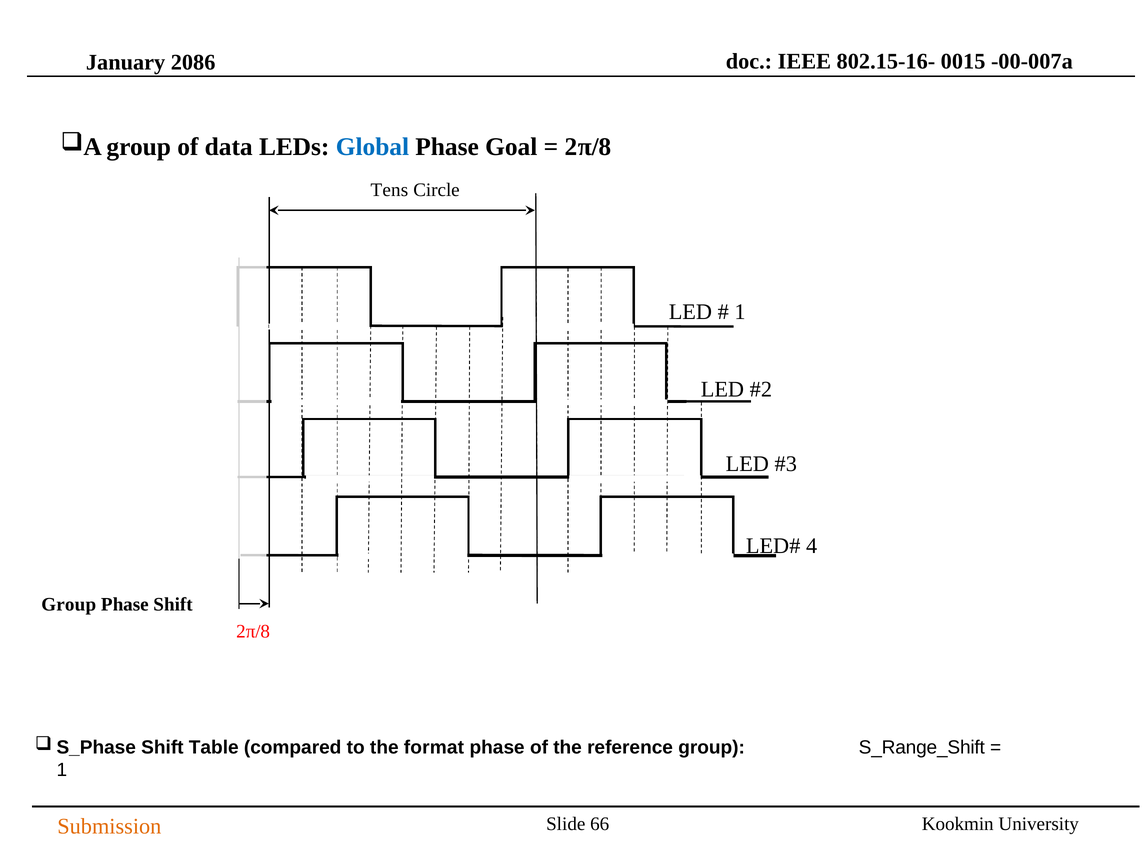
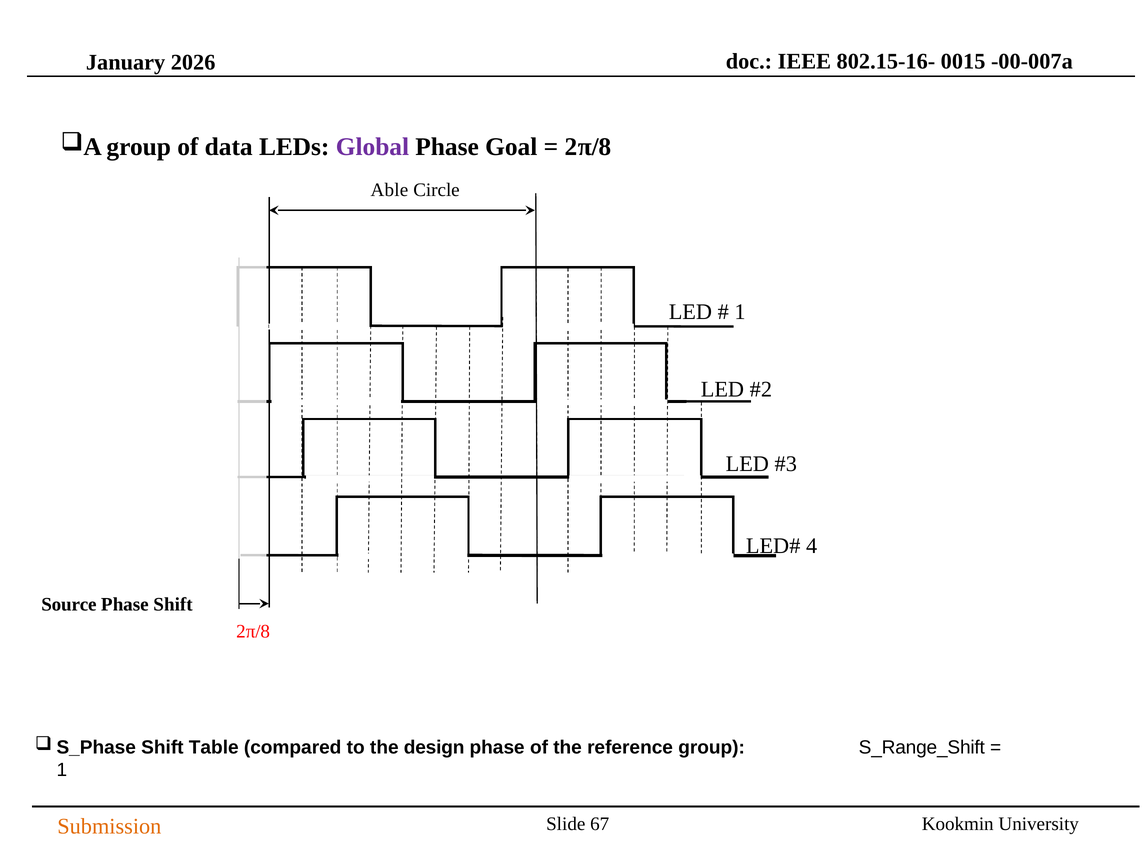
2086: 2086 -> 2026 (193, 63)
Global colour: blue -> purple (372, 147)
Tens: Tens -> Able (389, 190)
Group: Group -> Source (69, 605)
format: format -> design (434, 748)
66: 66 -> 67 (600, 824)
